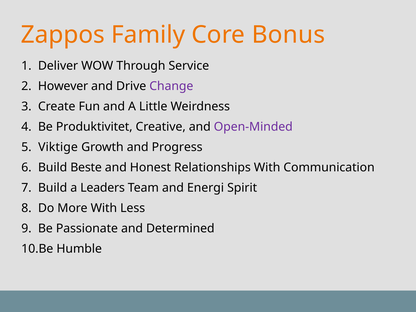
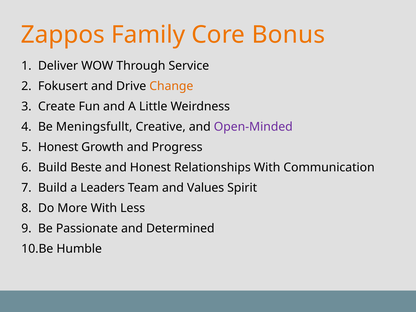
However: However -> Fokusert (63, 86)
Change colour: purple -> orange (171, 86)
Produktivitet: Produktivitet -> Meningsfullt (94, 127)
Viktige: Viktige -> Honest (58, 147)
Energi: Energi -> Values (206, 188)
